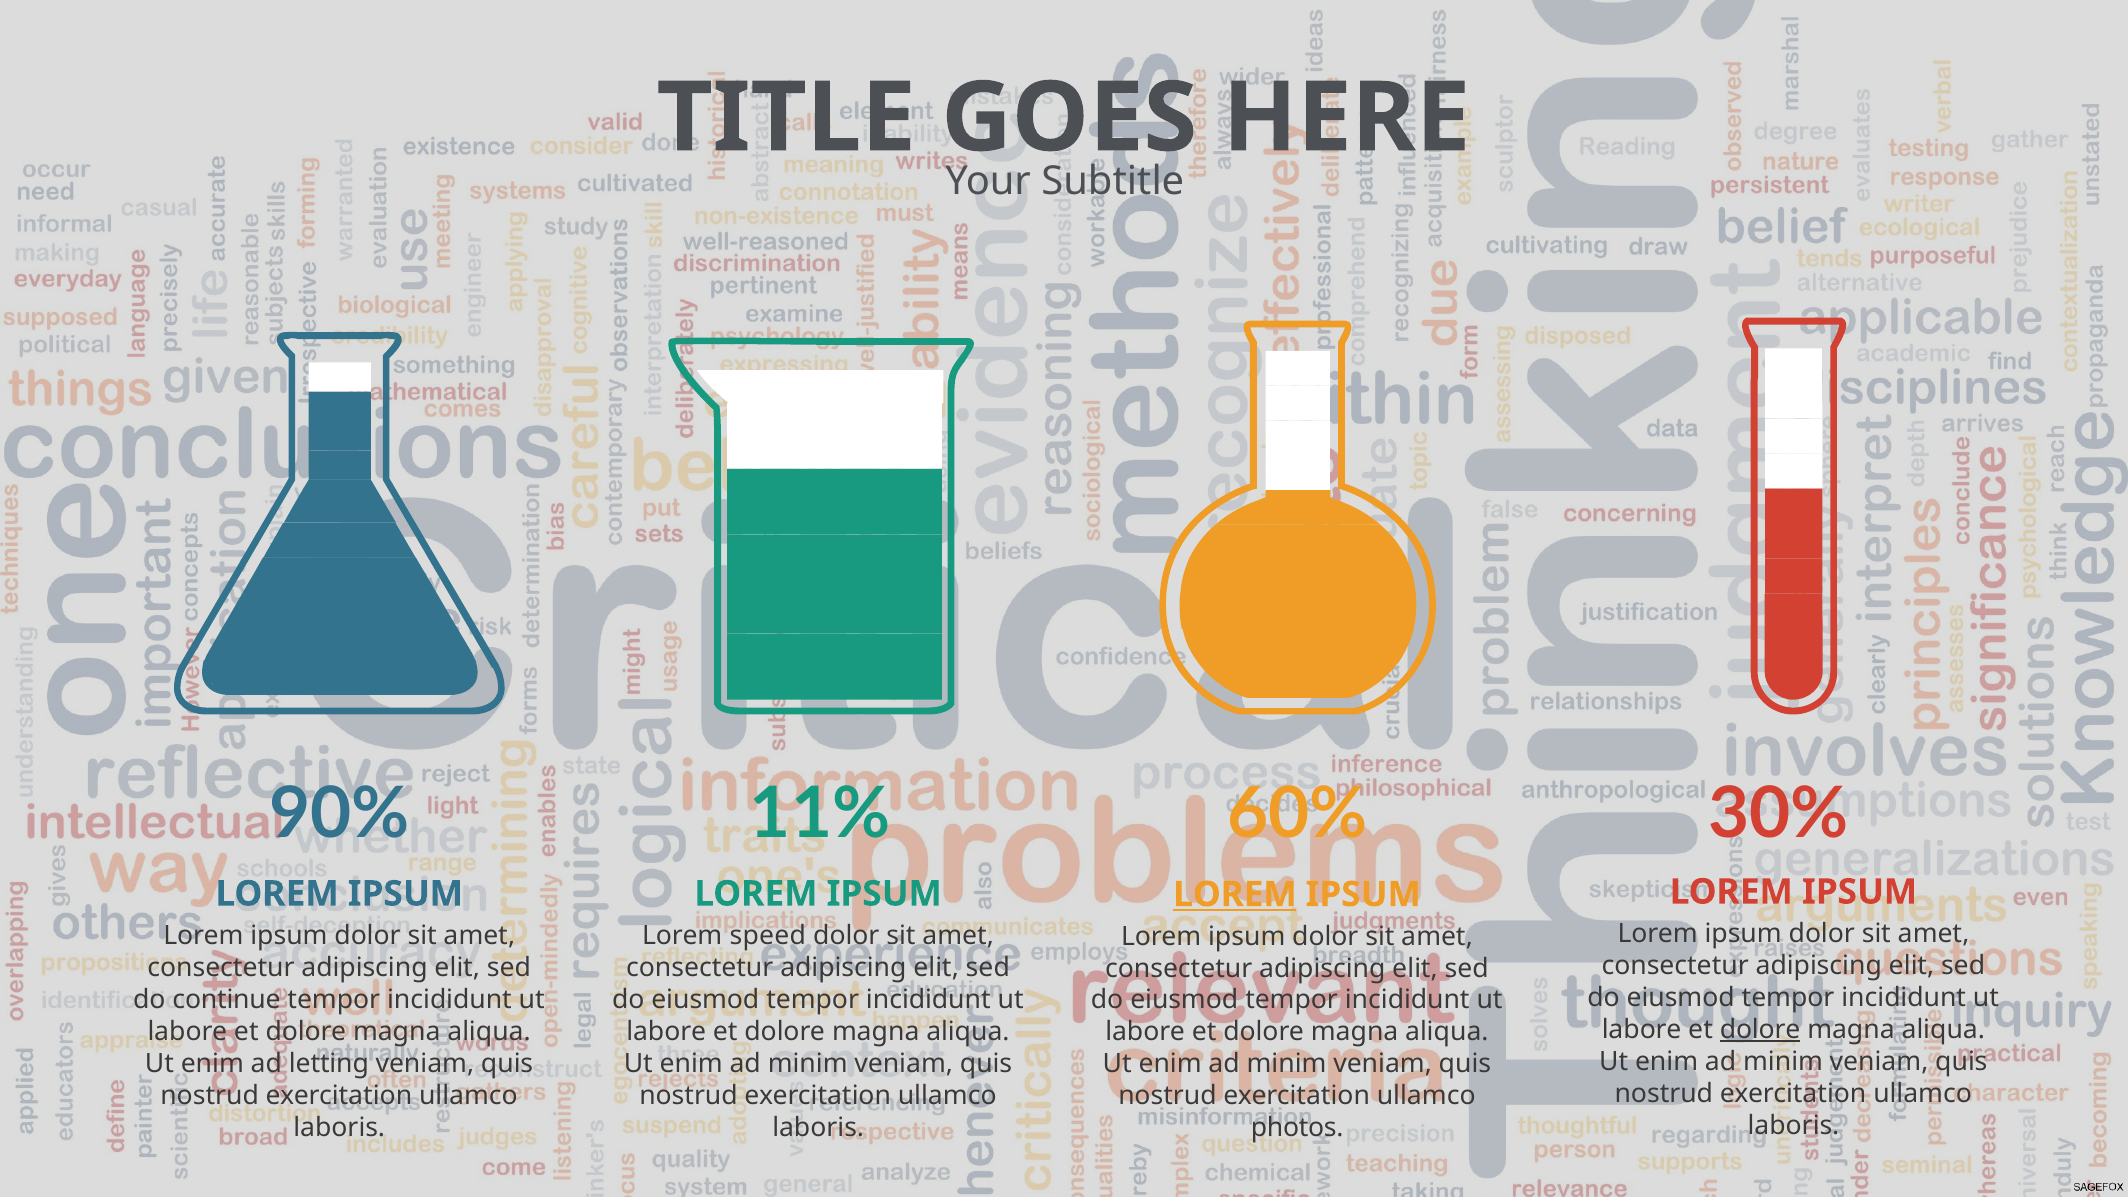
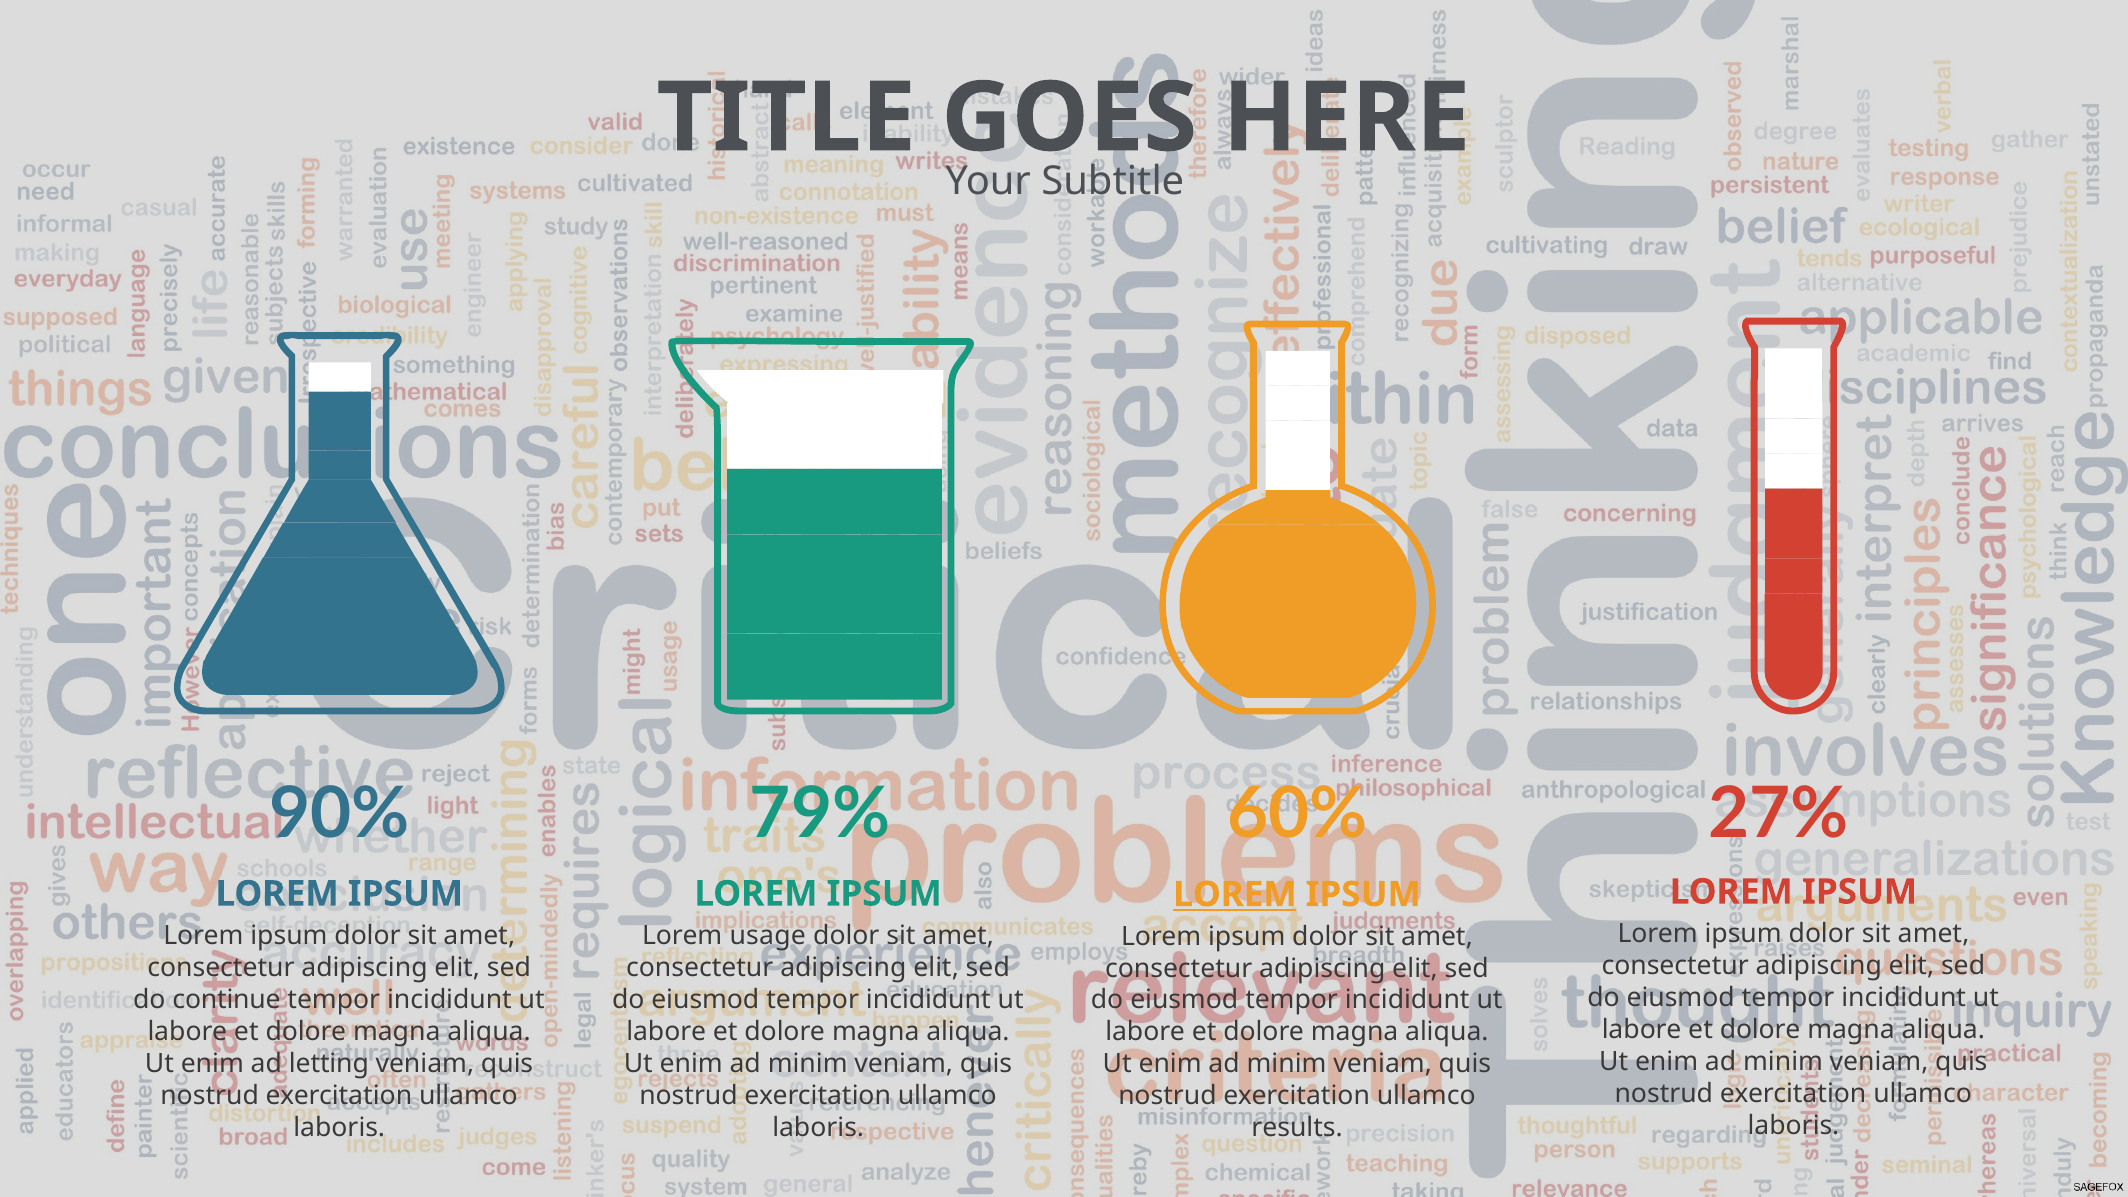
11%: 11% -> 79% (820, 814)
30%: 30% -> 27% (1778, 814)
speed: speed -> usage (768, 936)
dolore underline: present -> none (1760, 1030)
photos: photos -> results (1297, 1128)
